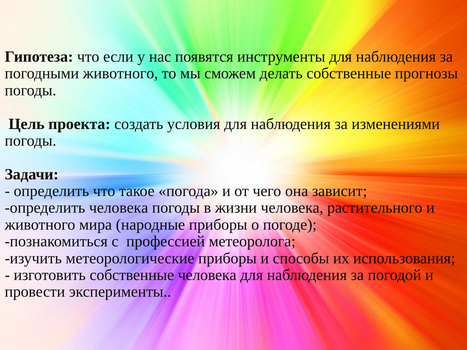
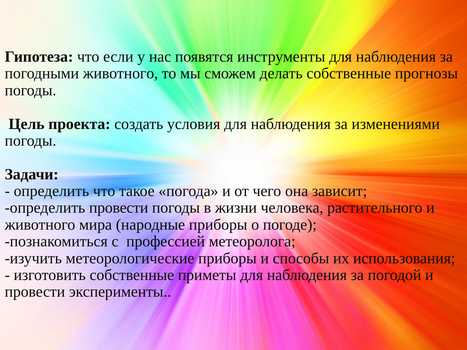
определить человека: человека -> провести (119, 208)
собственные человека: человека -> приметы (207, 275)
